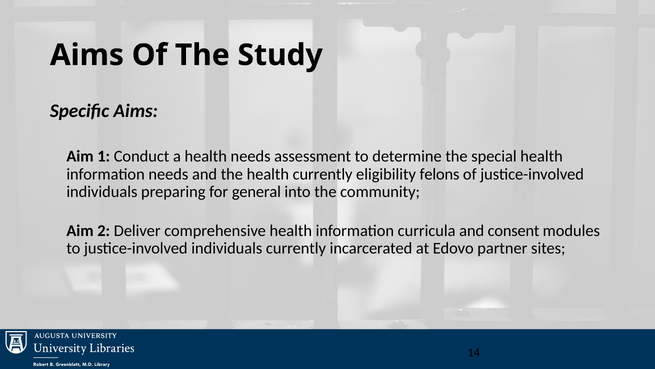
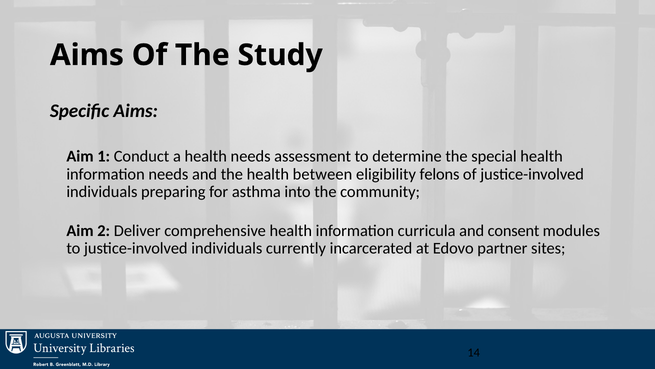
health currently: currently -> between (323, 174)
general: general -> asthma (256, 192)
